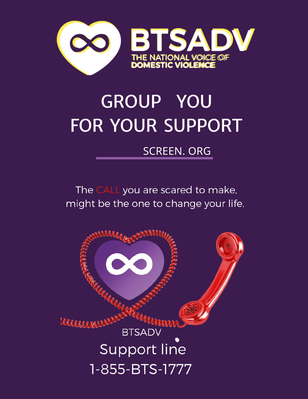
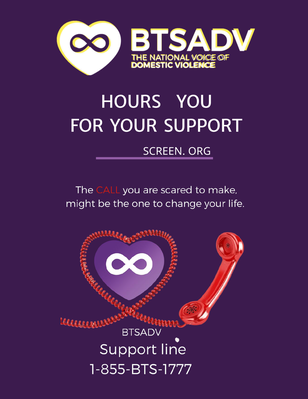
GROUP: GROUP -> HOURS (131, 102)
